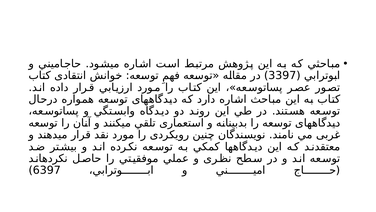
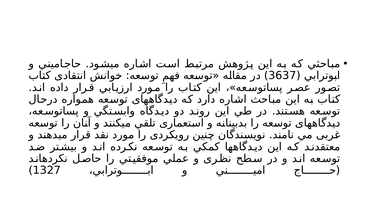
3397: 3397 -> 3637 (282, 75)
6397: 6397 -> 1327 (47, 170)
